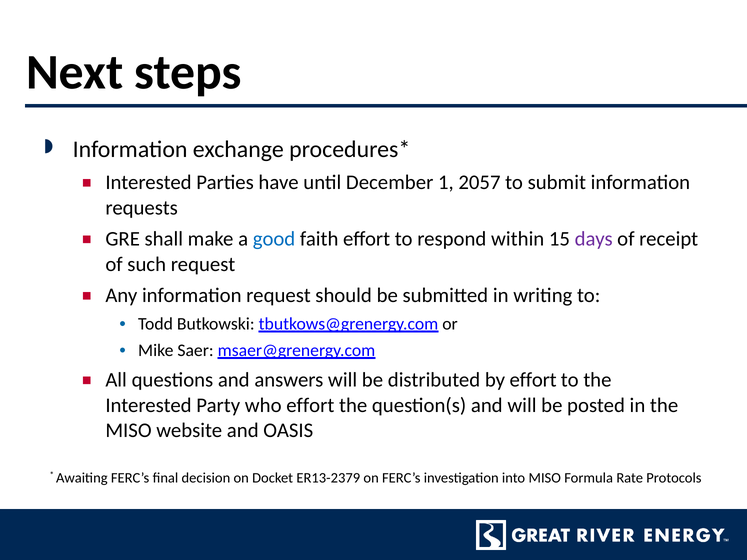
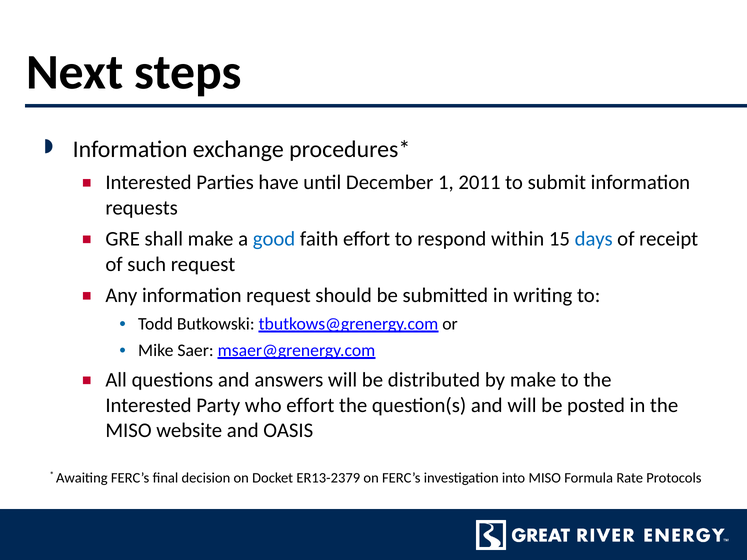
2057: 2057 -> 2011 (479, 182)
days colour: purple -> blue (594, 239)
by effort: effort -> make (533, 380)
